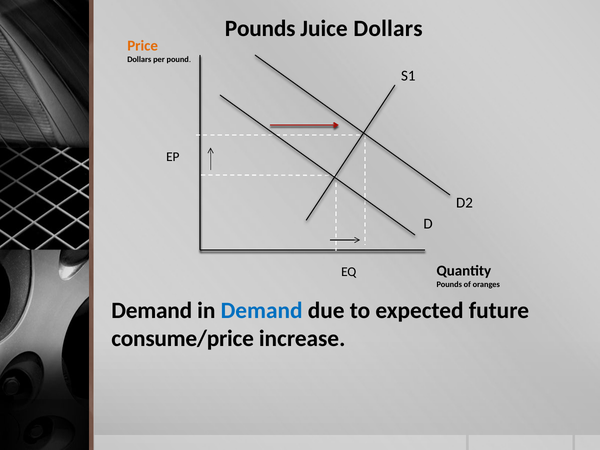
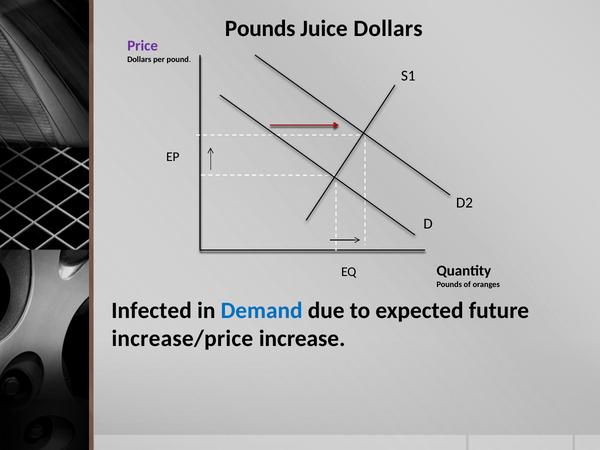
Price colour: orange -> purple (143, 46)
Demand: Demand -> Infected (152, 311)
consume/price: consume/price -> increase/price (182, 339)
